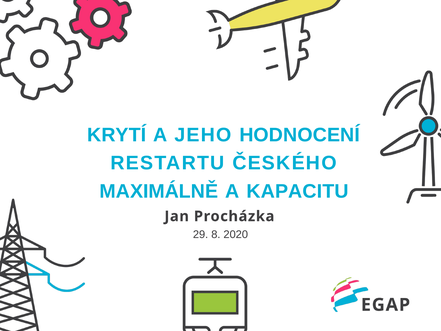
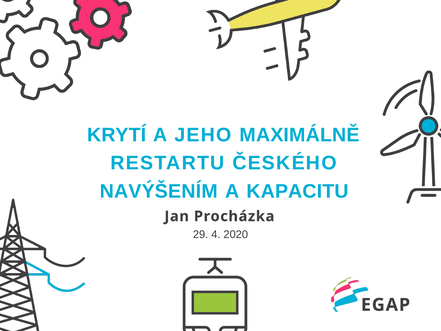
HODNOCENÍ: HODNOCENÍ -> MAXIMÁLNĚ (300, 135)
MAXIMÁLNĚ: MAXIMÁLNĚ -> NAVÝŠENÍM (159, 191)
8: 8 -> 4 (216, 234)
